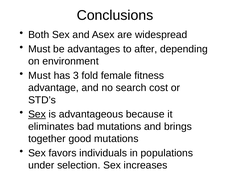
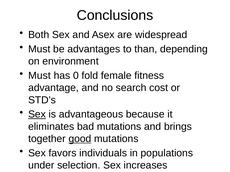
after: after -> than (146, 49)
3: 3 -> 0 (76, 76)
good underline: none -> present (80, 139)
